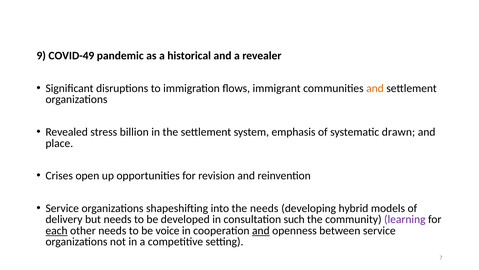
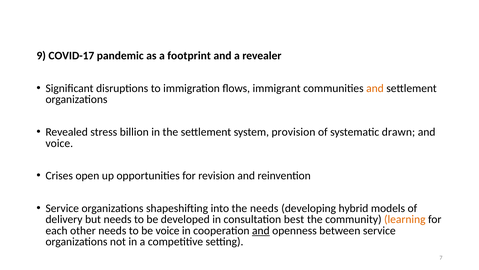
COVID-49: COVID-49 -> COVID-17 (71, 56)
historical: historical -> footprint (189, 56)
emphasis: emphasis -> provision (293, 132)
place: place -> voice (59, 143)
such: such -> best (294, 219)
learning colour: purple -> orange (405, 219)
each underline: present -> none (57, 230)
